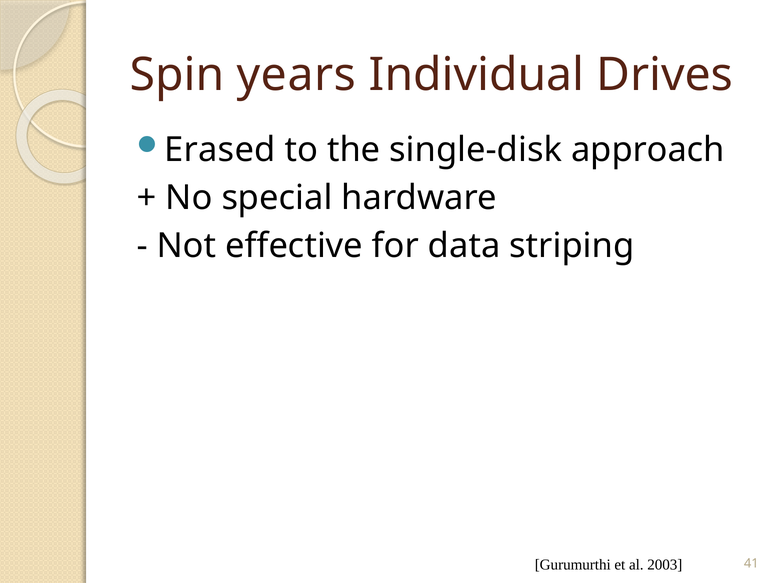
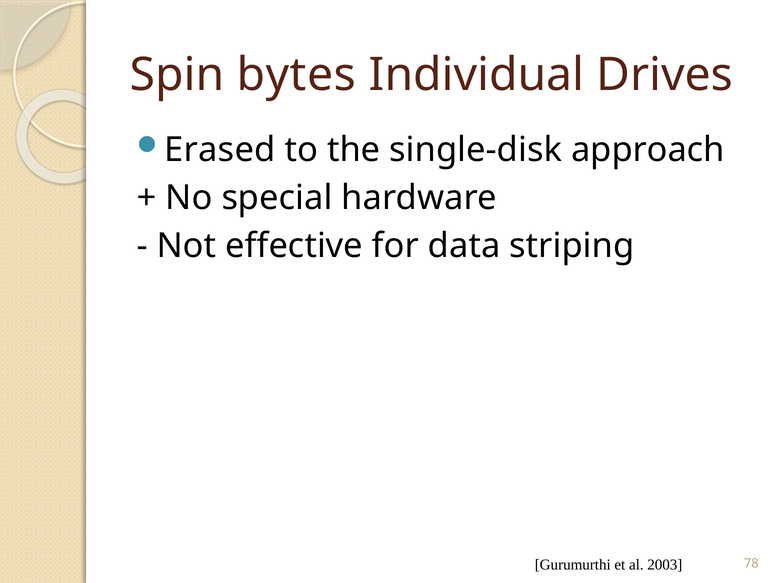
years: years -> bytes (296, 75)
41: 41 -> 78 (751, 563)
